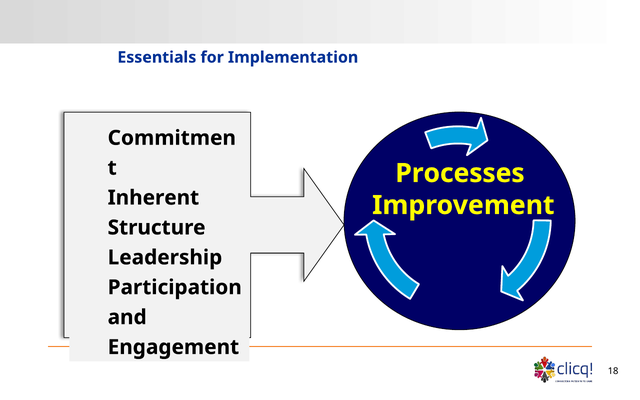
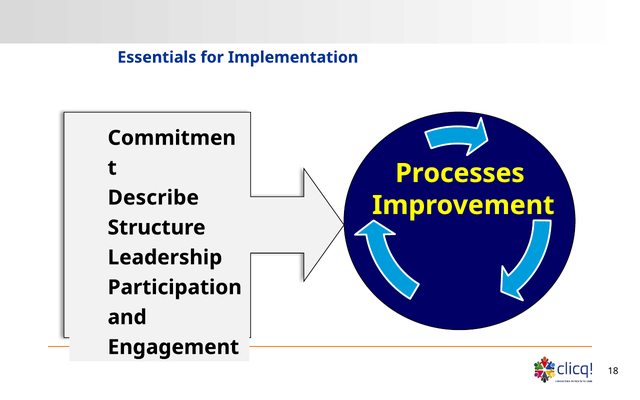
Inherent: Inherent -> Describe (153, 198)
